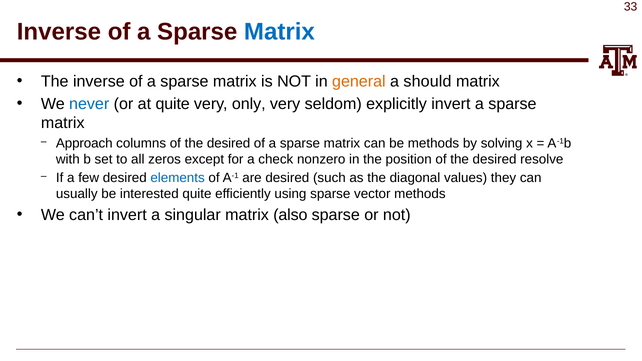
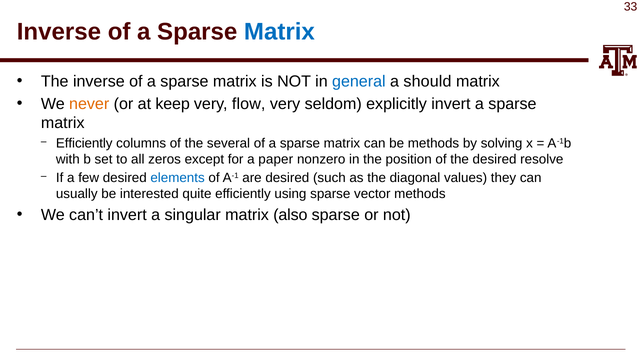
general colour: orange -> blue (359, 81)
never colour: blue -> orange (89, 104)
at quite: quite -> keep (173, 104)
only: only -> flow (249, 104)
Approach: Approach -> Efficiently (84, 143)
columns of the desired: desired -> several (229, 143)
check: check -> paper (276, 159)
